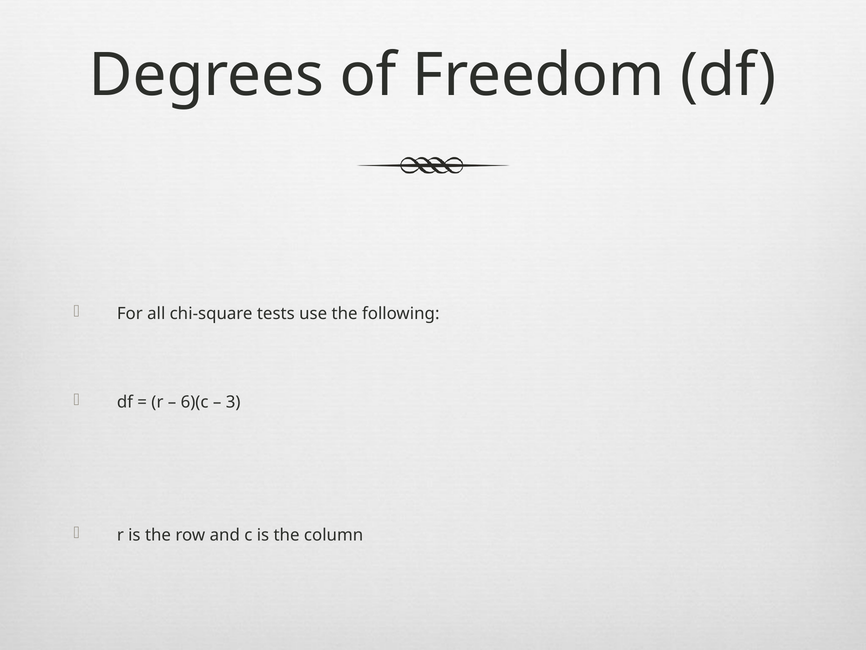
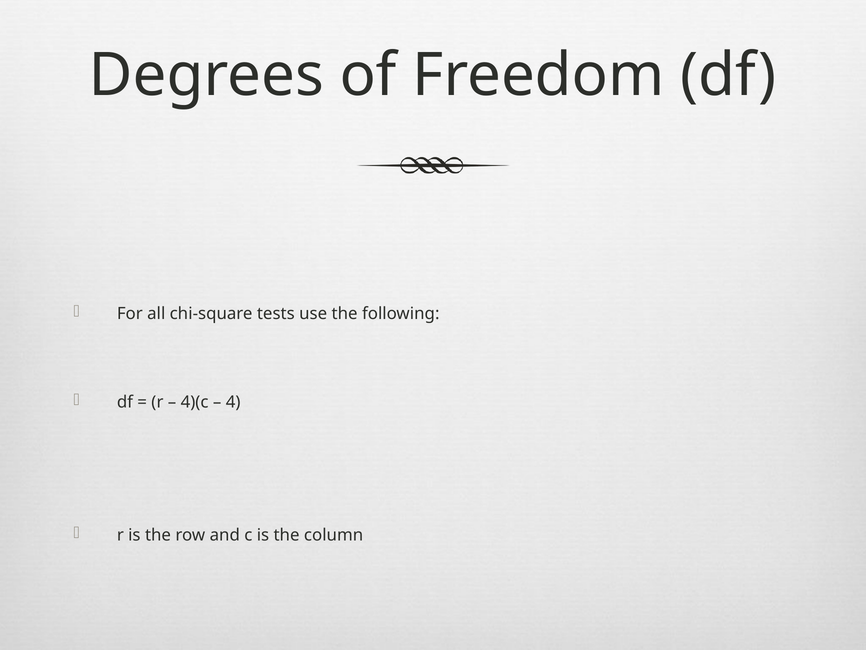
6)(c: 6)(c -> 4)(c (195, 402)
3: 3 -> 4 (233, 402)
